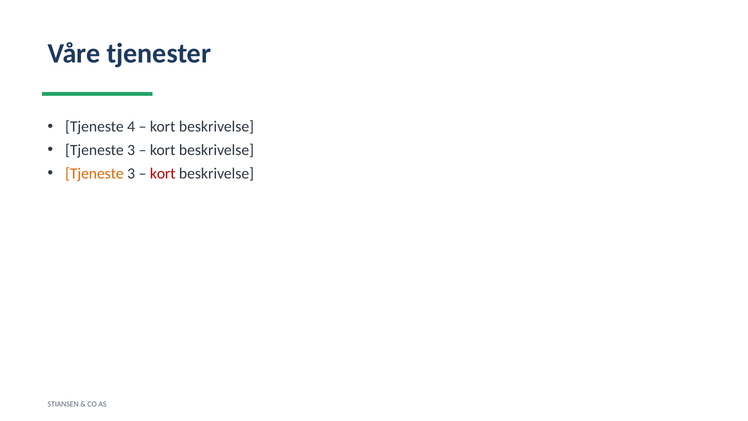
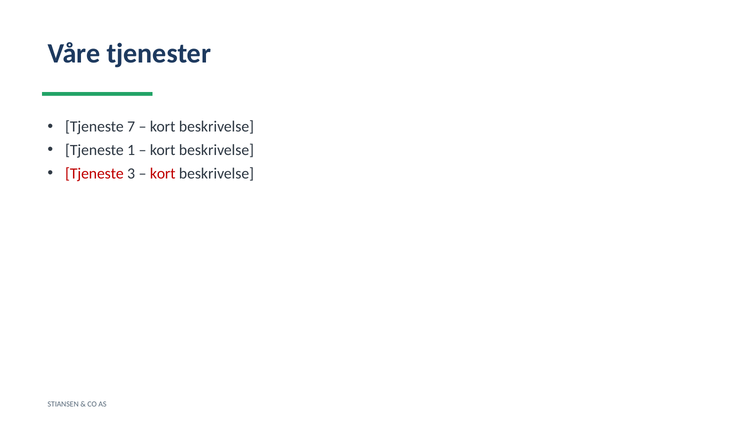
4: 4 -> 7 (131, 127)
3: 3 -> 1 (131, 150)
Tjeneste colour: orange -> red (94, 173)
